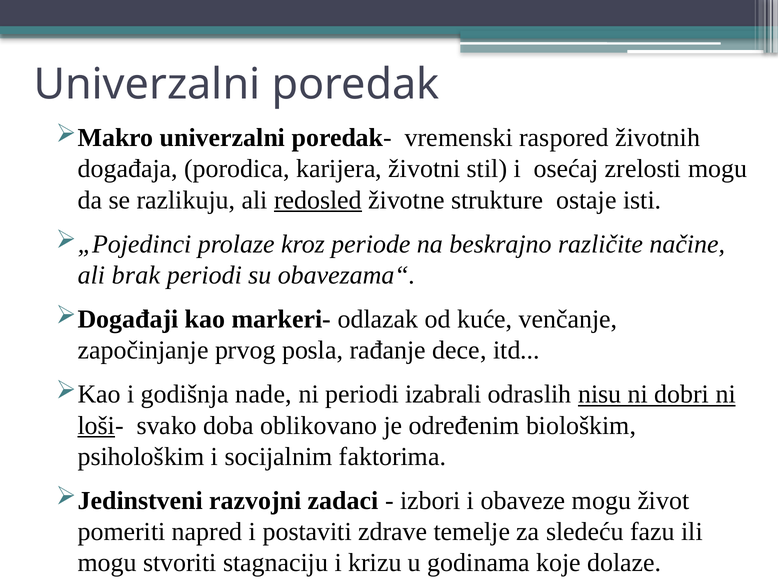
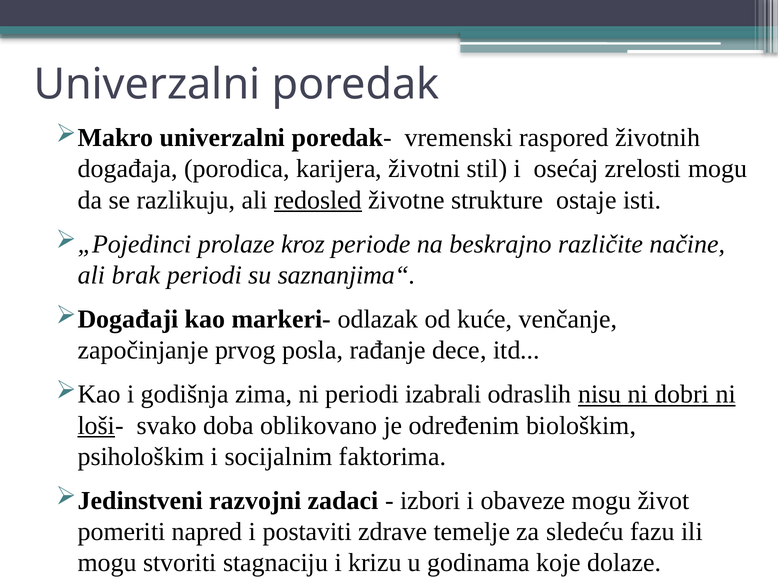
obavezama“: obavezama“ -> saznanjima“ (347, 275)
nade: nade -> zima (264, 395)
